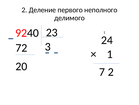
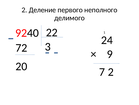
23: 23 -> 22 (52, 32)
1: 1 -> 9 (110, 54)
